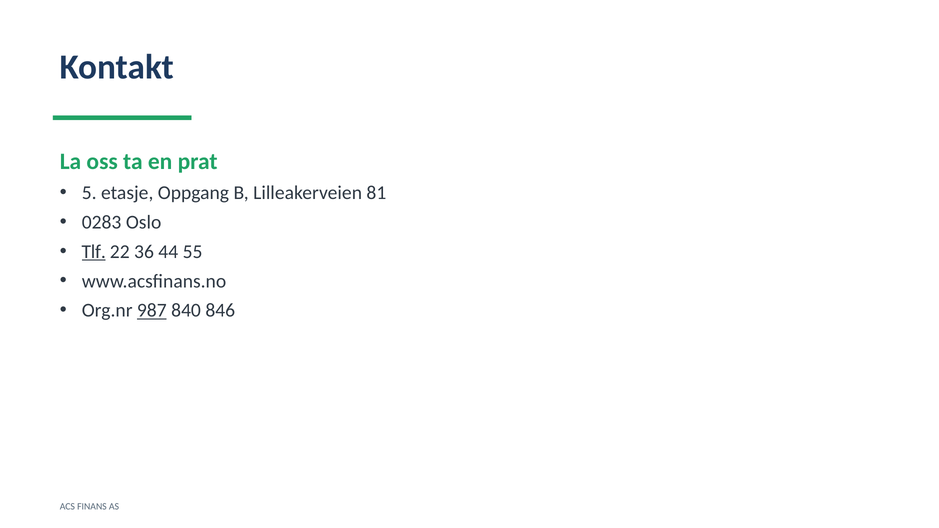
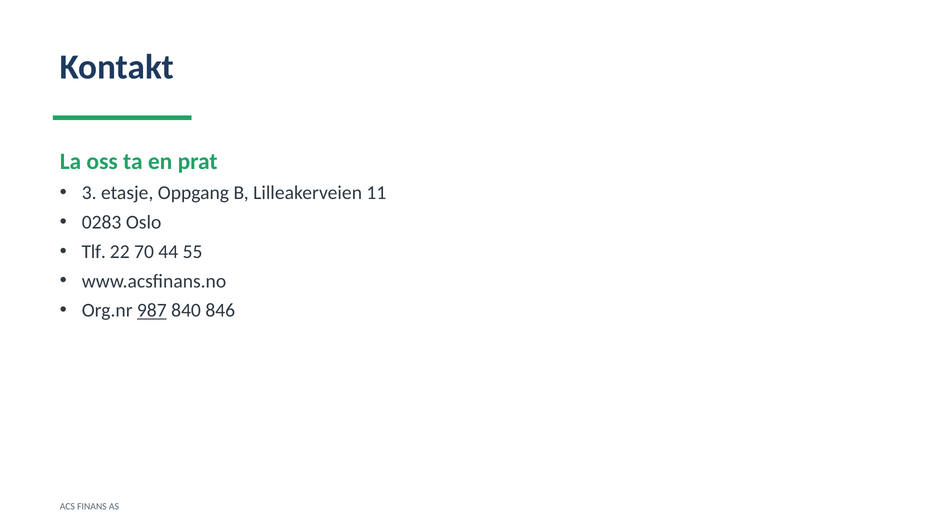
5: 5 -> 3 (89, 193)
81: 81 -> 11 (376, 193)
Tlf underline: present -> none (94, 252)
36: 36 -> 70 (144, 252)
